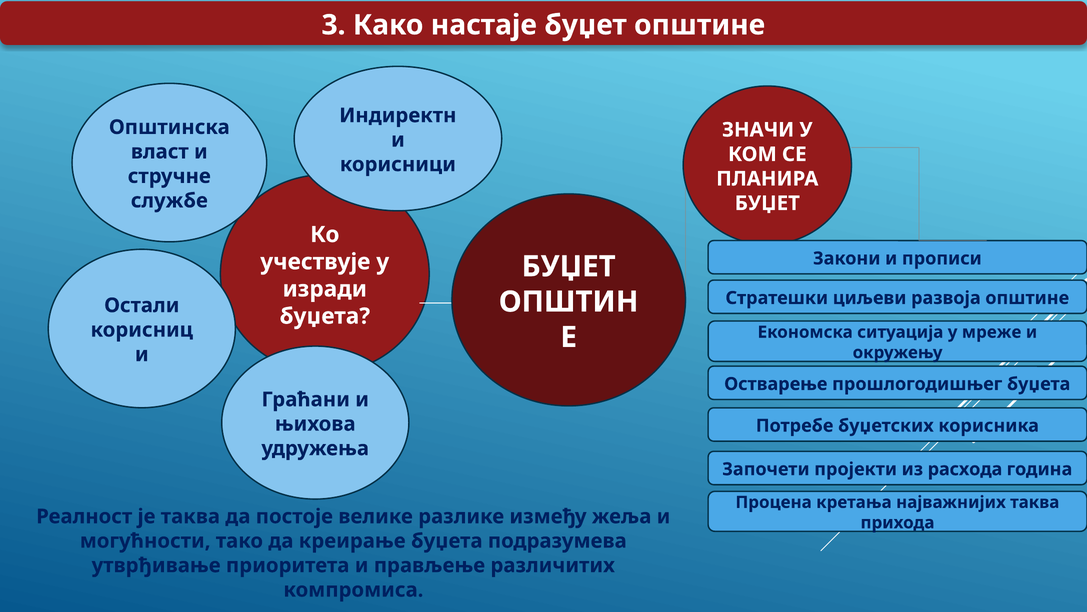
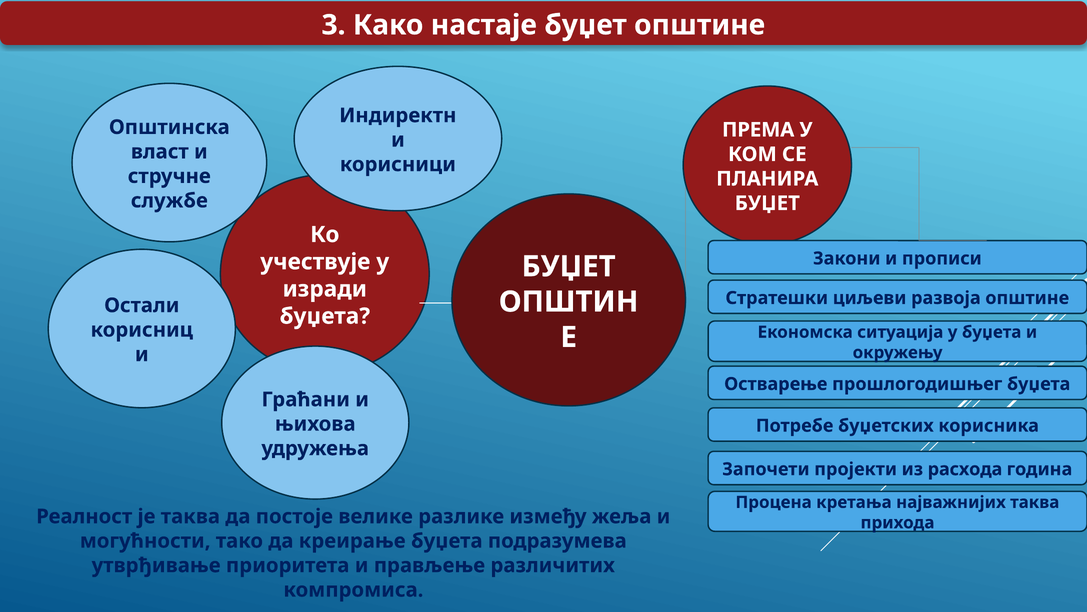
ЗНАЧИ: ЗНАЧИ -> ПРЕМА (758, 130)
у мреже: мреже -> буџета (992, 332)
